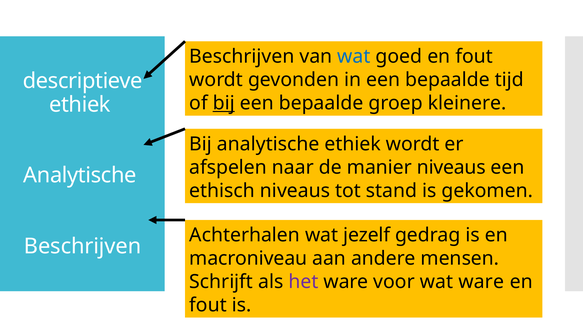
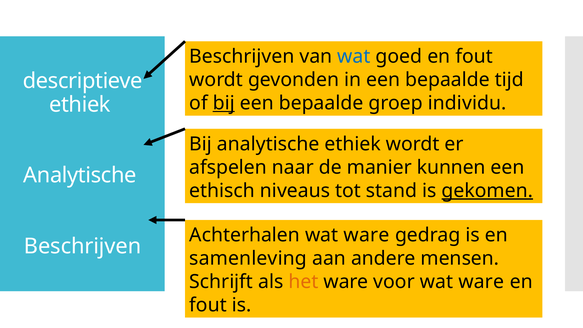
kleinere: kleinere -> individu (467, 103)
manier niveaus: niveaus -> kunnen (451, 167)
gekomen underline: none -> present (487, 191)
Achterhalen wat jezelf: jezelf -> ware (367, 235)
macroniveau: macroniveau -> samenleving (248, 258)
het colour: purple -> orange (303, 282)
